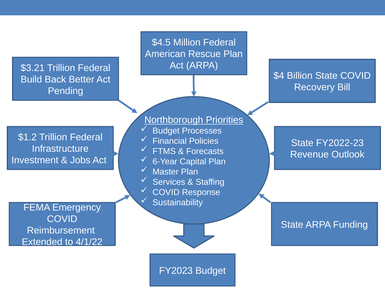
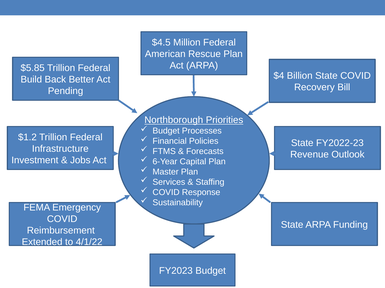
$3.21: $3.21 -> $5.85 (33, 68)
